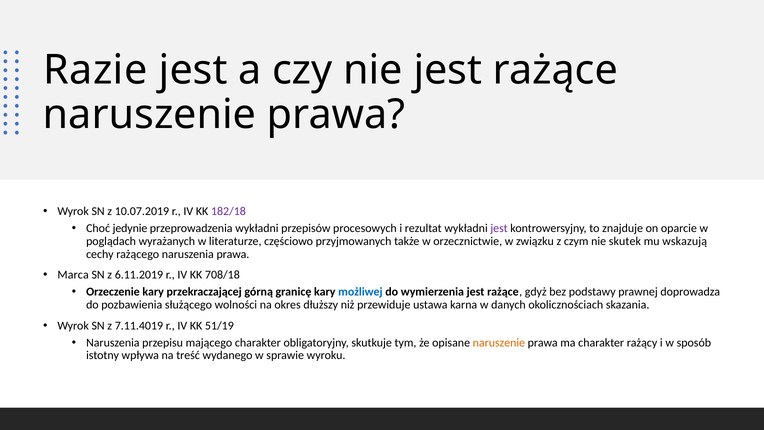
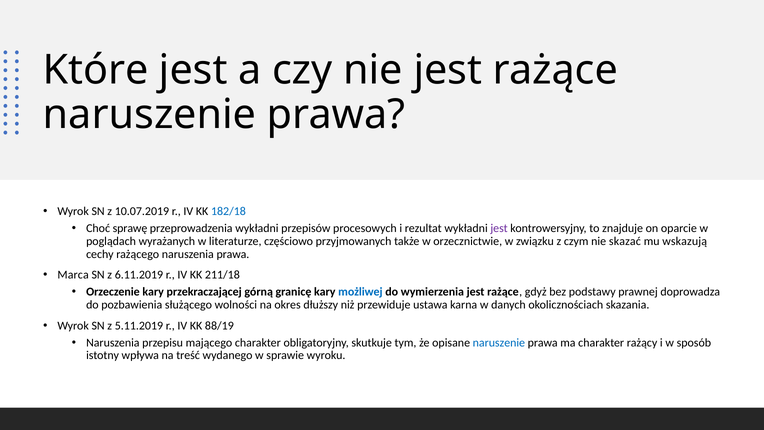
Razie: Razie -> Które (96, 70)
182/18 colour: purple -> blue (228, 211)
jedynie: jedynie -> sprawę (130, 228)
skutek: skutek -> skazać (625, 241)
708/18: 708/18 -> 211/18 (222, 275)
7.11.4019: 7.11.4019 -> 5.11.2019 (139, 326)
51/19: 51/19 -> 88/19 (219, 326)
naruszenie colour: orange -> blue (499, 342)
